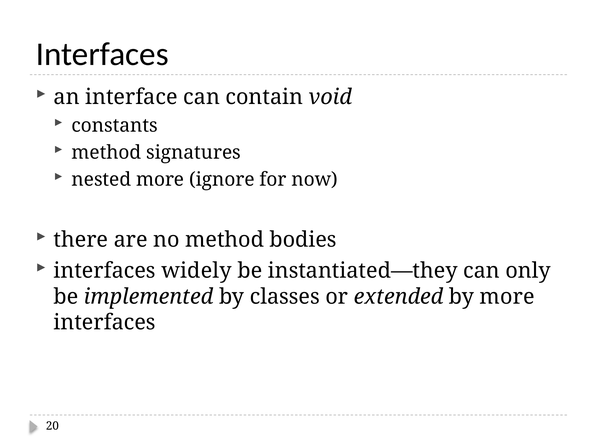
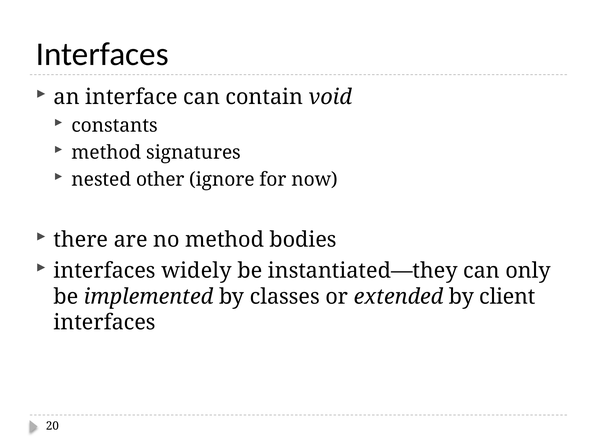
nested more: more -> other (160, 179)
by more: more -> client (507, 296)
